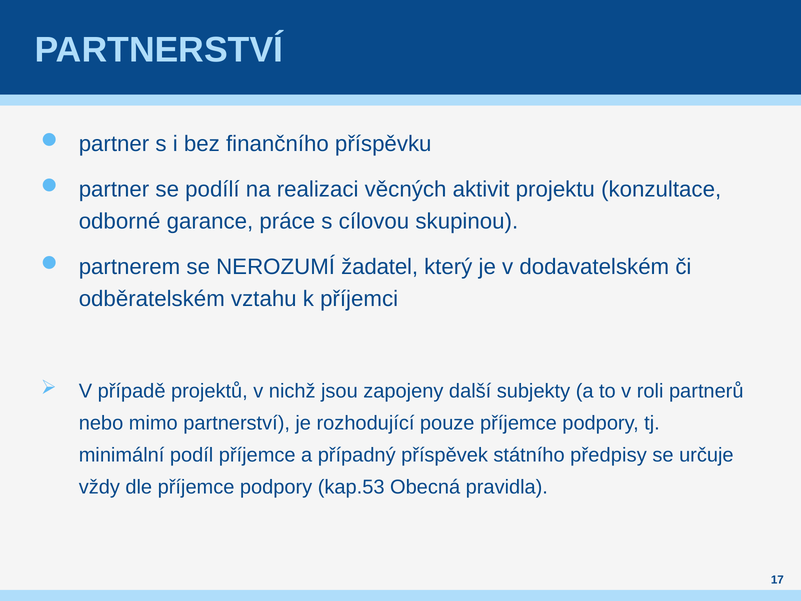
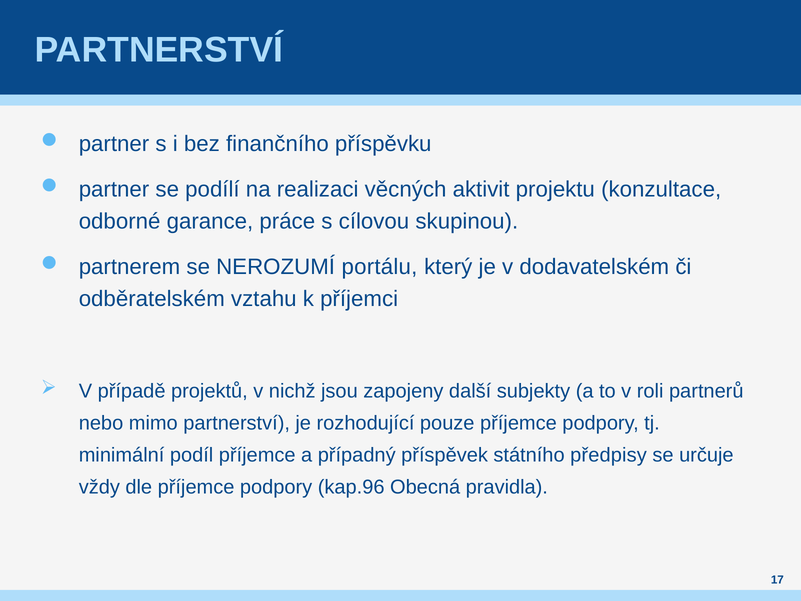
žadatel: žadatel -> portálu (379, 267)
kap.53: kap.53 -> kap.96 (351, 487)
